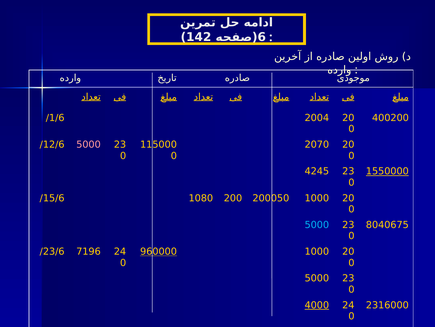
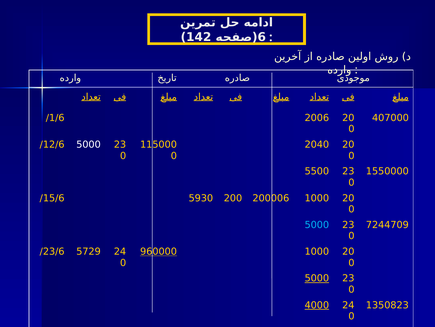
2004: 2004 -> 2006 (317, 118)
400200: 400200 -> 407000 (390, 118)
5000 colour: pink -> white (89, 144)
2070: 2070 -> 2040 (317, 144)
4245: 4245 -> 5500 (317, 171)
1550000 underline: present -> none (387, 171)
1080: 1080 -> 5930 (201, 198)
200050: 200050 -> 200006 (271, 198)
8040675: 8040675 -> 7244709 (387, 224)
7196: 7196 -> 5729 (89, 251)
5000 underline: none -> present (317, 278)
2316000: 2316000 -> 1350823 (387, 304)
